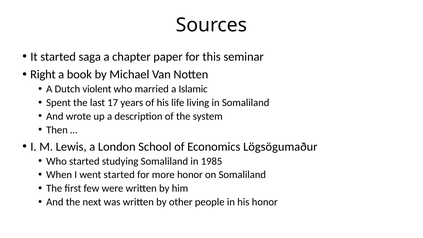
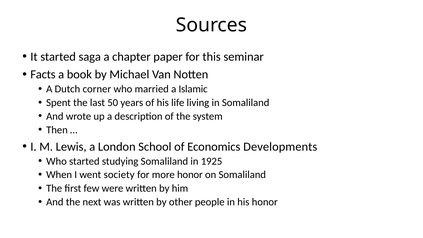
Right: Right -> Facts (43, 74)
violent: violent -> corner (97, 89)
17: 17 -> 50 (113, 103)
Lögsögumaður: Lögsögumaður -> Developments (280, 147)
1985: 1985 -> 1925 (212, 161)
went started: started -> society (119, 175)
